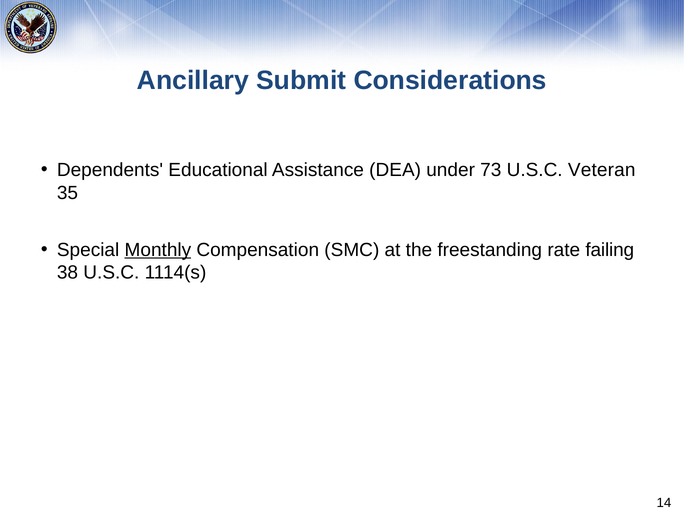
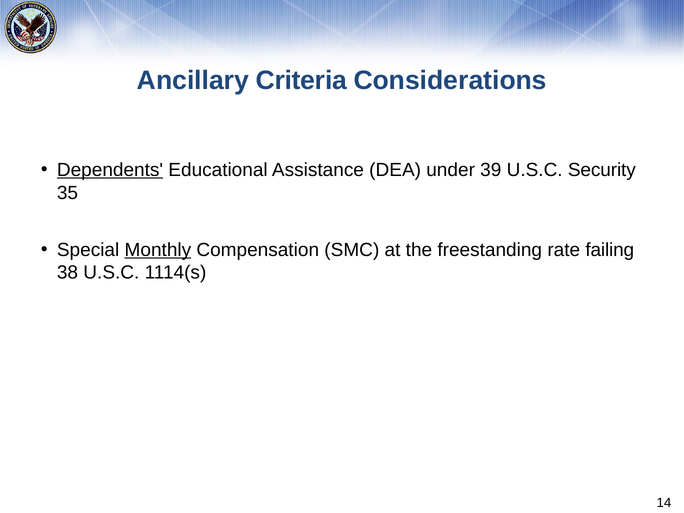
Submit: Submit -> Criteria (301, 81)
Dependents underline: none -> present (110, 170)
73: 73 -> 39 (491, 170)
Veteran: Veteran -> Security (602, 170)
